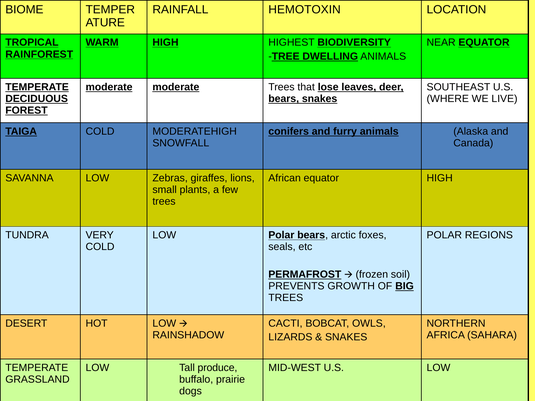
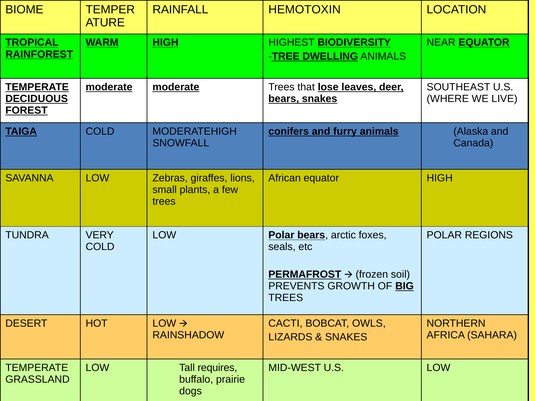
produce: produce -> requires (217, 368)
